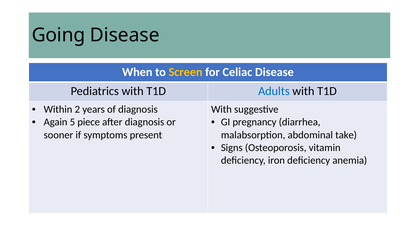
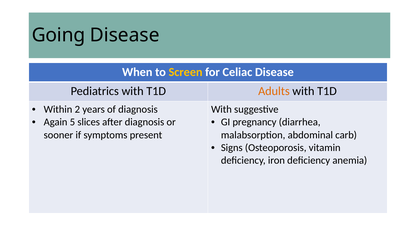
Adults colour: blue -> orange (274, 91)
piece: piece -> slices (89, 122)
take: take -> carb (346, 135)
